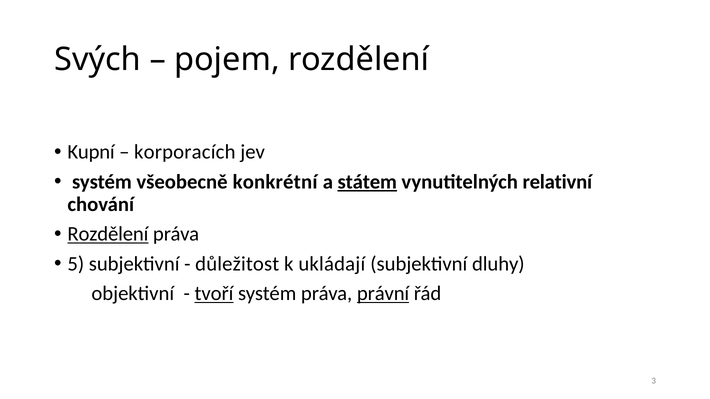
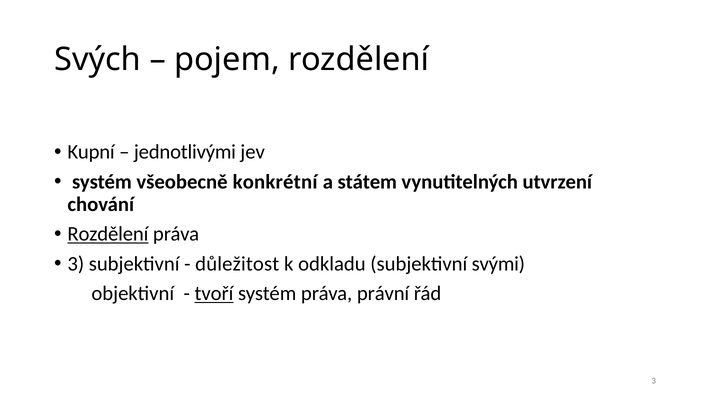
korporacích: korporacích -> jednotlivými (185, 152)
státem underline: present -> none (367, 182)
relativní: relativní -> utvrzení (557, 182)
5: 5 -> 3 (76, 264)
ukládají: ukládají -> odkladu (332, 264)
dluhy: dluhy -> svými (498, 264)
právní underline: present -> none (383, 294)
